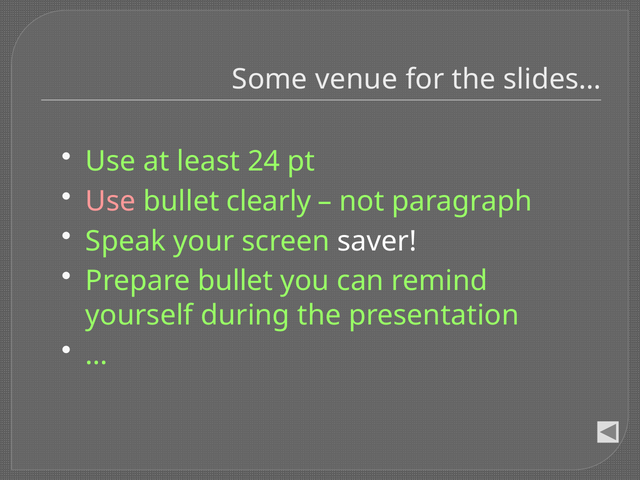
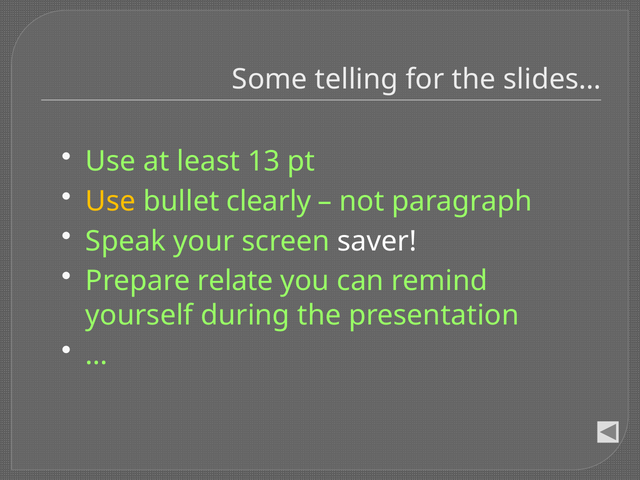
venue: venue -> telling (357, 79)
24: 24 -> 13 (264, 161)
Use colour: pink -> yellow (111, 201)
Prepare bullet: bullet -> relate (235, 281)
